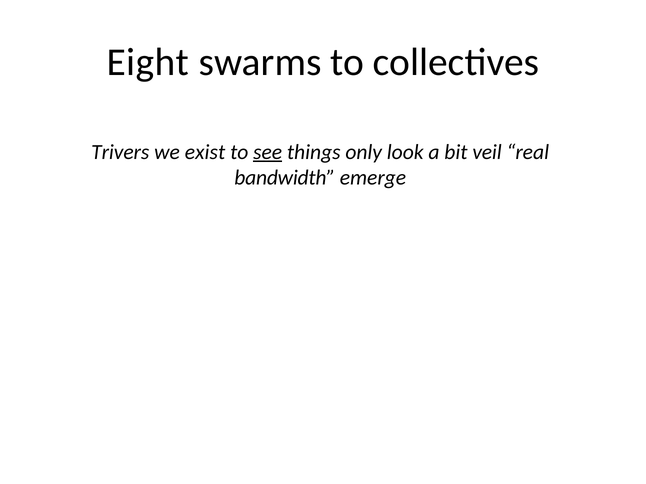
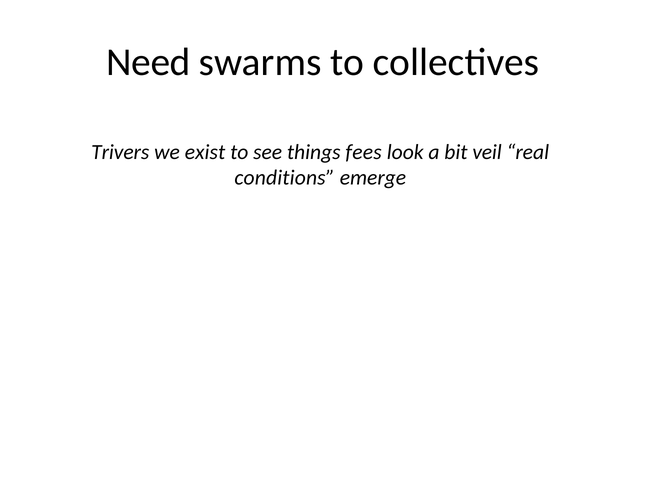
Eight: Eight -> Need (148, 63)
see underline: present -> none (268, 152)
only: only -> fees (364, 152)
bandwidth: bandwidth -> conditions (285, 178)
